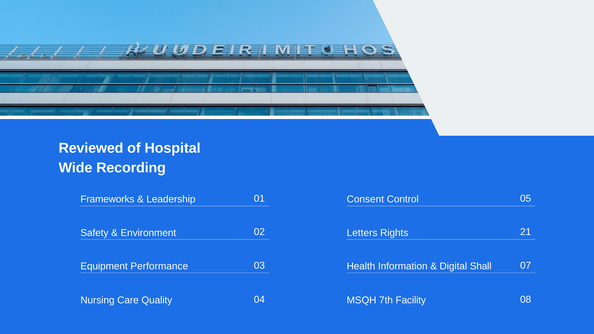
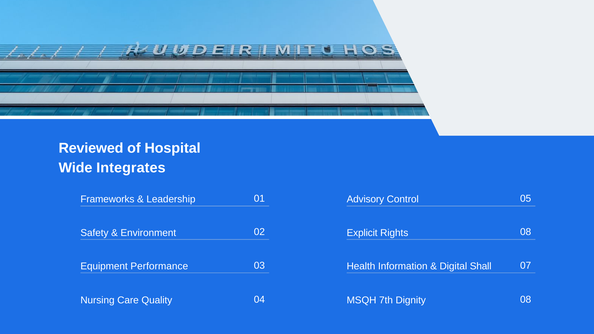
Recording: Recording -> Integrates (131, 168)
Consent: Consent -> Advisory (365, 199)
02 21: 21 -> 08 (526, 232)
Letters: Letters -> Explicit (362, 233)
Facility: Facility -> Dignity (411, 300)
